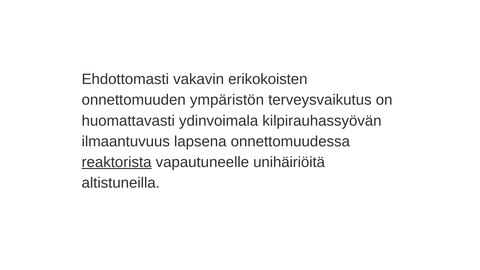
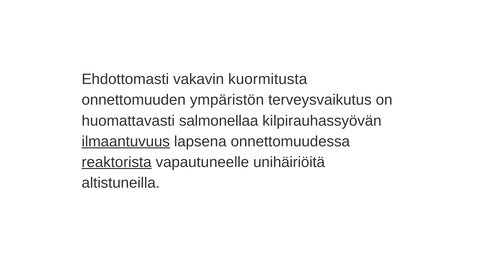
erikokoisten: erikokoisten -> kuormitusta (268, 79)
ydinvoimala: ydinvoimala -> salmonellaa (219, 121)
ilmaantuvuus underline: none -> present (126, 141)
